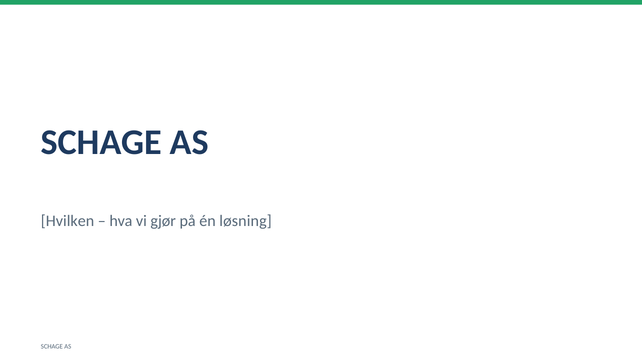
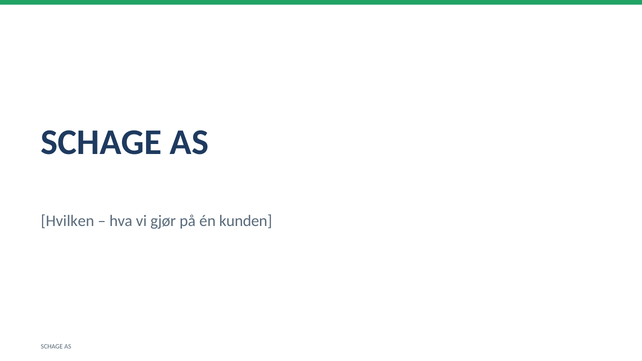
løsning: løsning -> kunden (246, 221)
